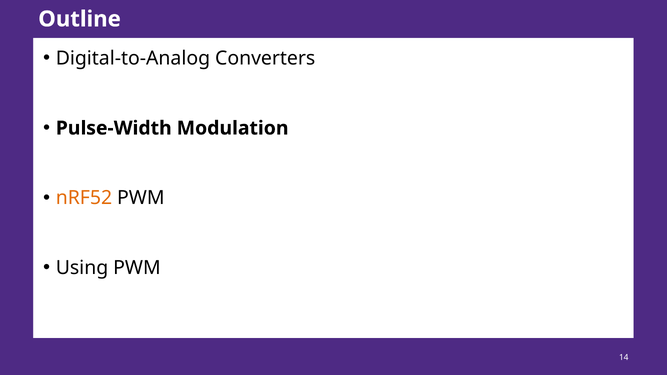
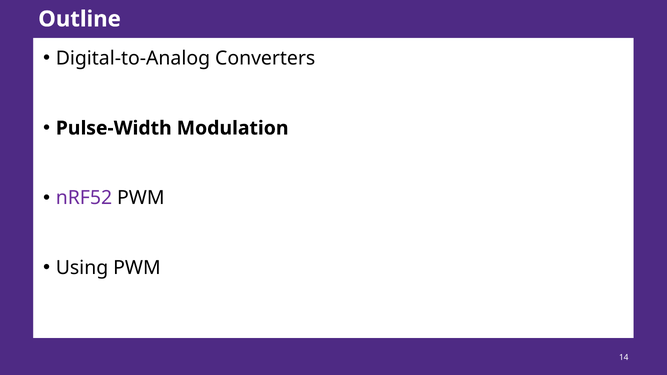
nRF52 colour: orange -> purple (84, 198)
